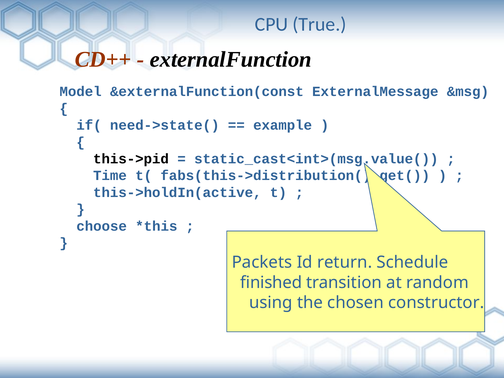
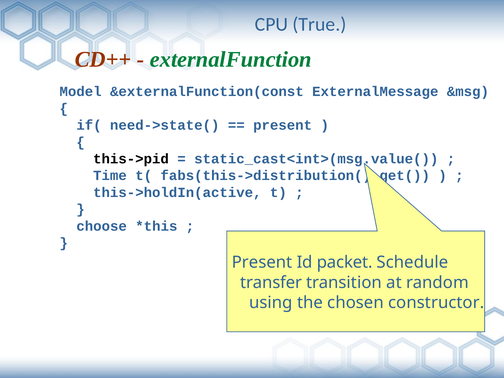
externalFunction colour: black -> green (231, 59)
example: example -> present (283, 125)
Packets: Packets -> Present (262, 262)
return: return -> packet (345, 262)
finished: finished -> transfer (271, 283)
